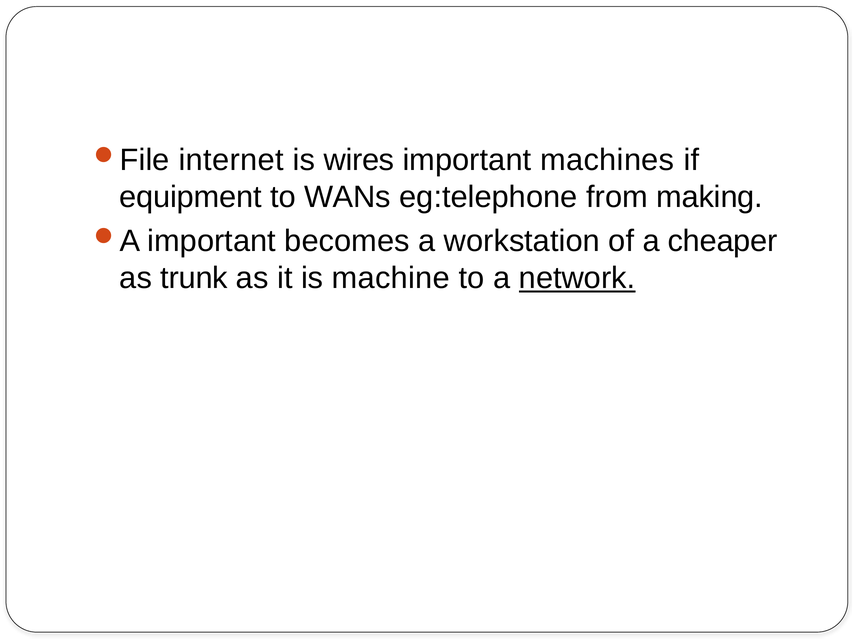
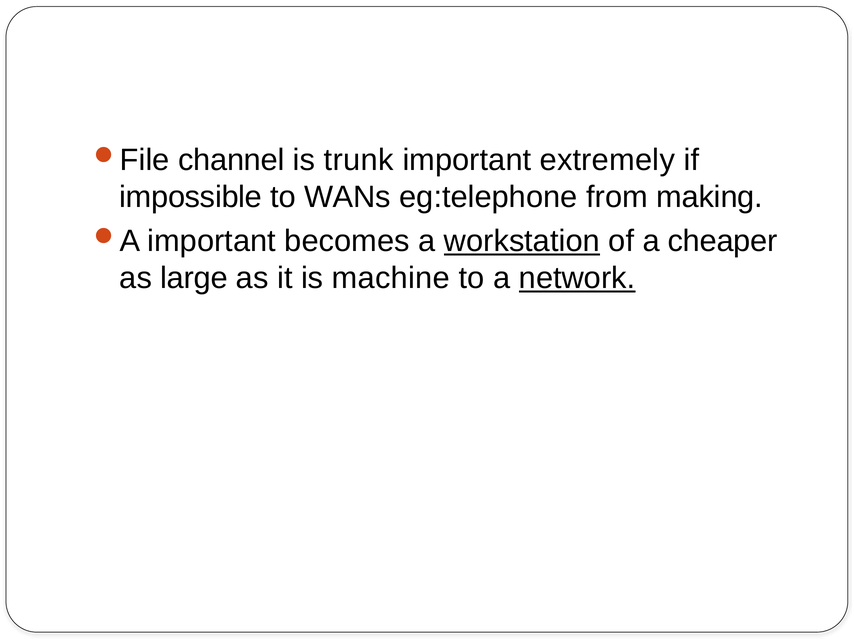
internet: internet -> channel (231, 160)
wires: wires -> trunk (359, 160)
machines: machines -> extremely (607, 160)
equipment: equipment -> impossible (191, 197)
workstation underline: none -> present (522, 241)
trunk: trunk -> large (194, 278)
